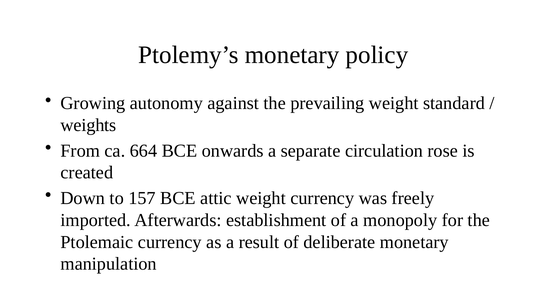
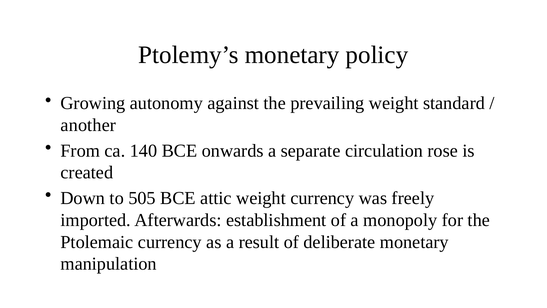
weights: weights -> another (88, 125)
664: 664 -> 140 (144, 151)
157: 157 -> 505 (142, 198)
